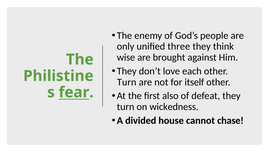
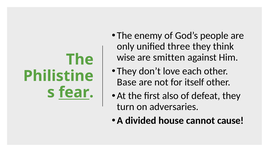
brought: brought -> smitten (169, 57)
Turn: Turn -> Base (127, 82)
wickedness: wickedness -> adversaries (174, 106)
chase: chase -> cause (230, 120)
